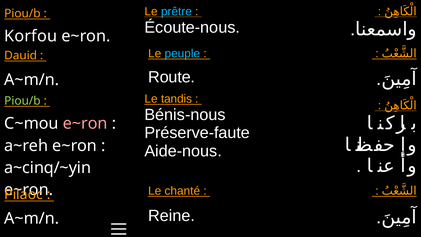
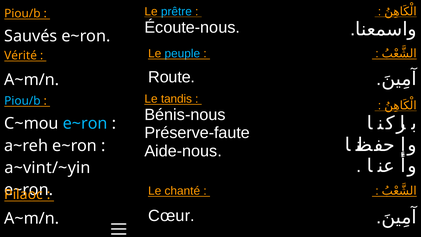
Korfou: Korfou -> Sauvés (31, 36)
Dauid: Dauid -> Vérité (21, 56)
Piou/b colour: light green -> light blue (22, 101)
e~ron colour: pink -> light blue (85, 123)
a~cinq/~yin: a~cinq/~yin -> a~vint/~yin (47, 168)
Reine: Reine -> Cœur (171, 216)
